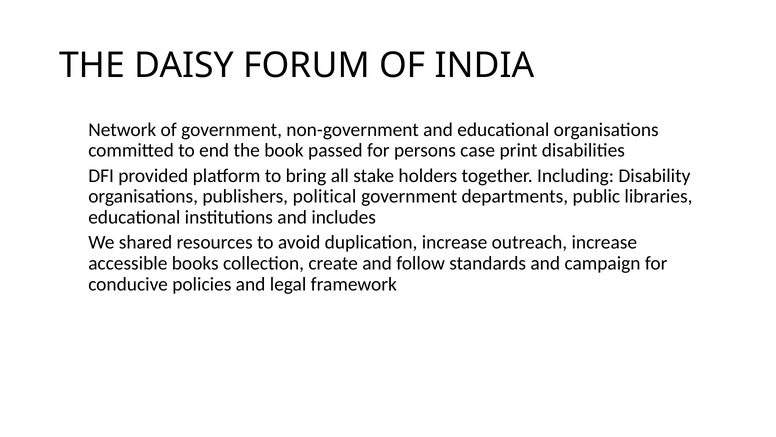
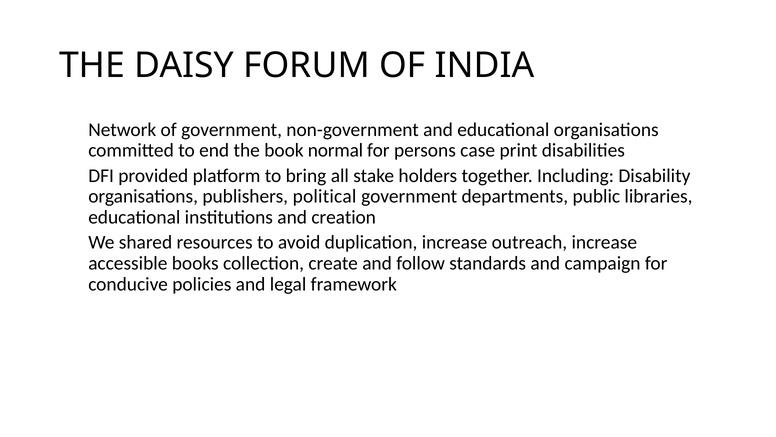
passed: passed -> normal (335, 150)
includes: includes -> creation (344, 217)
